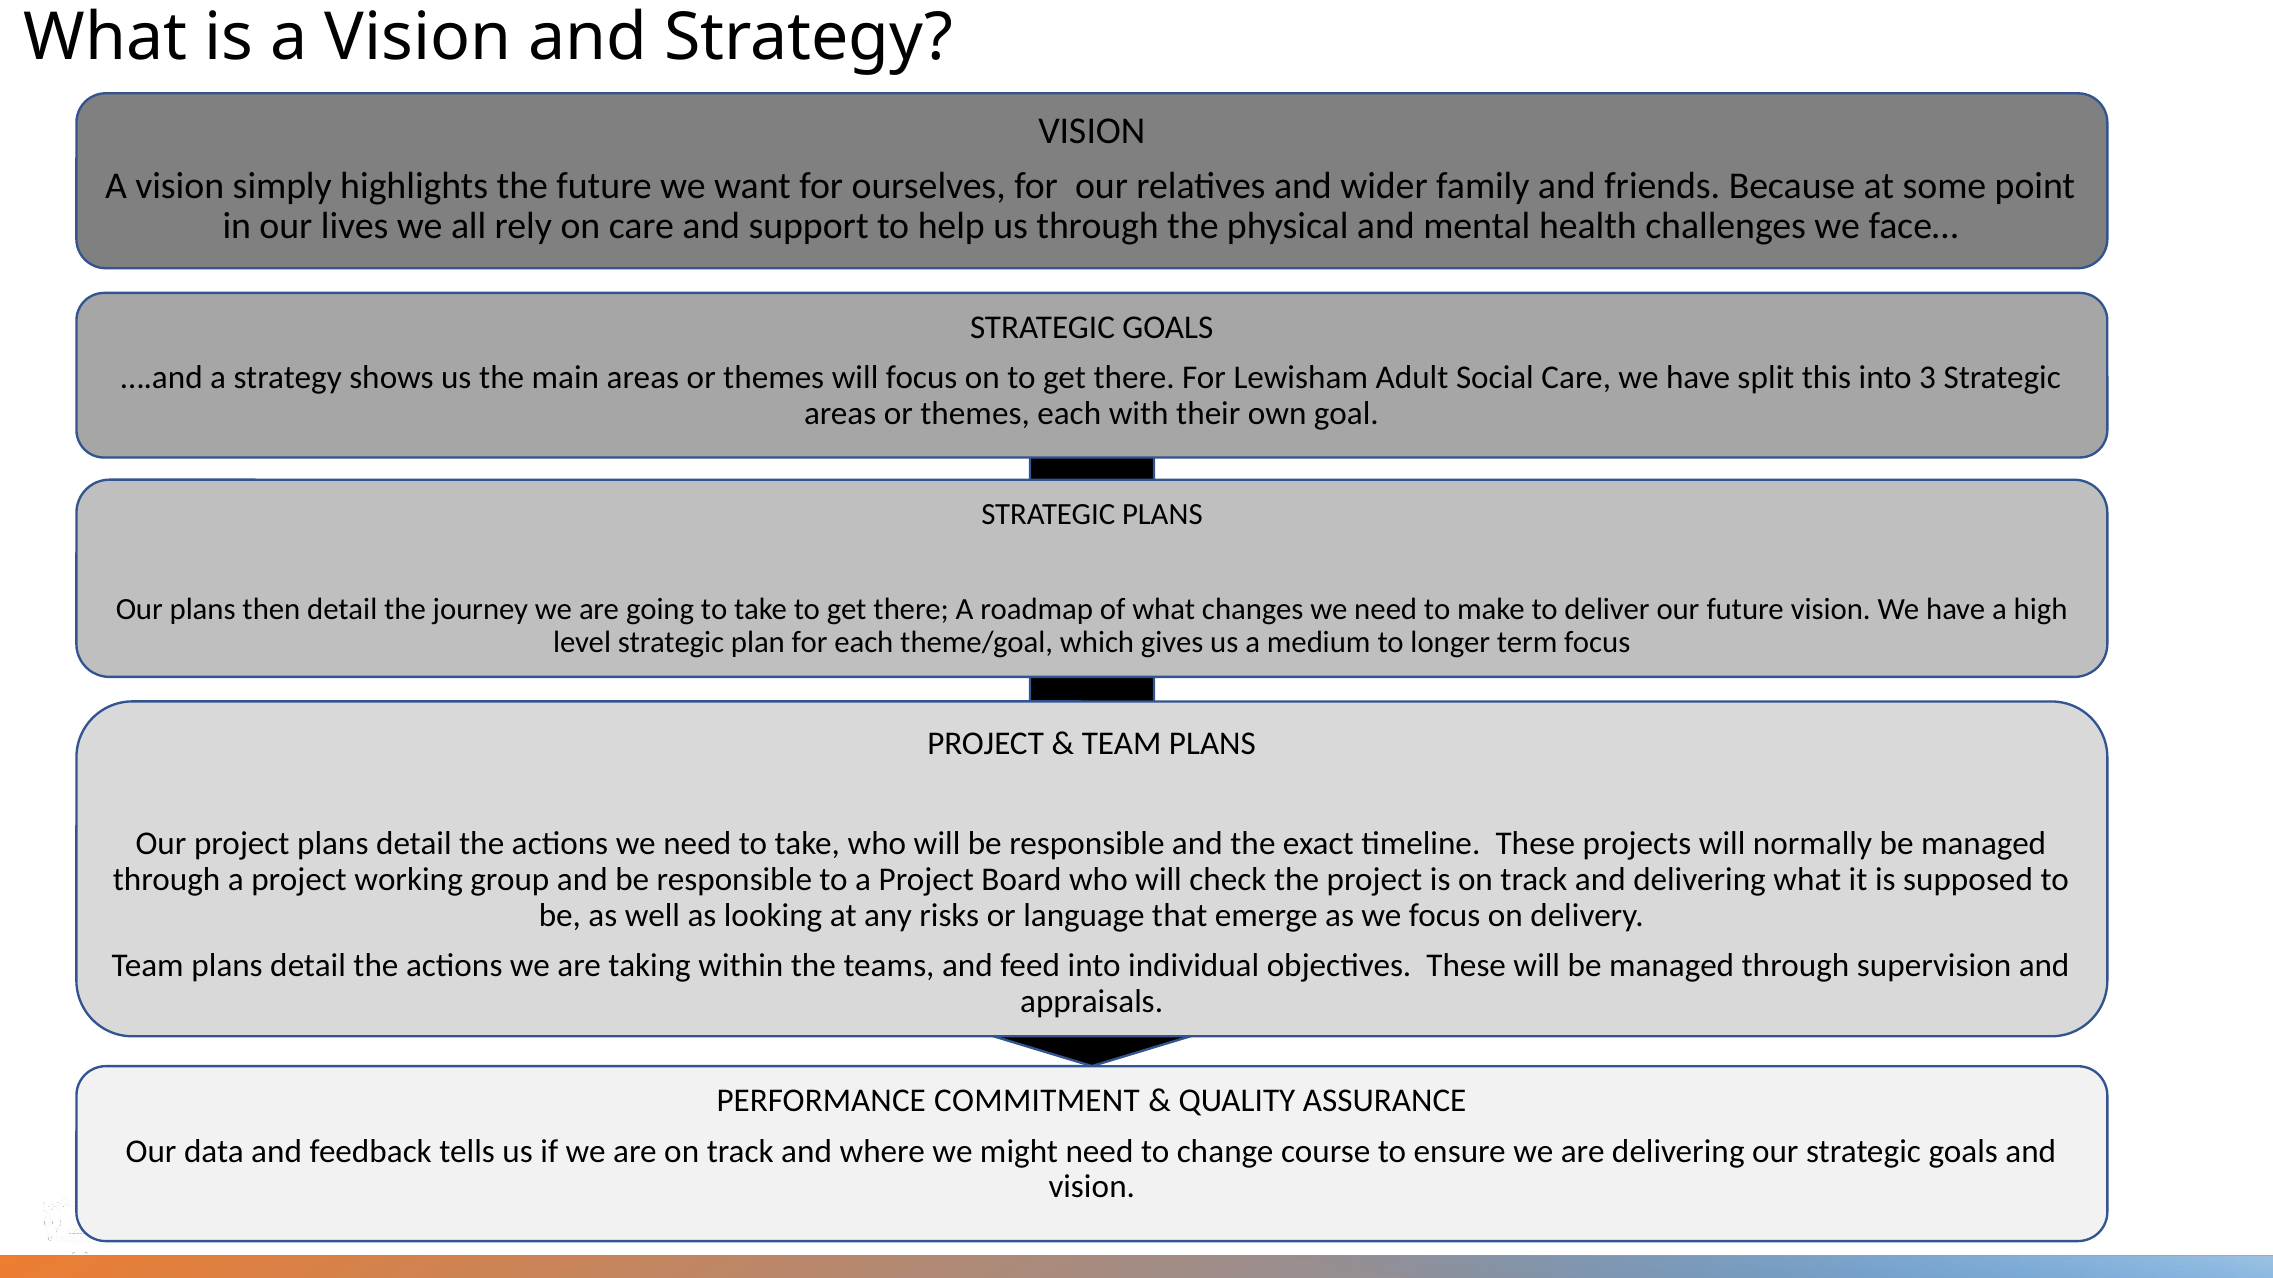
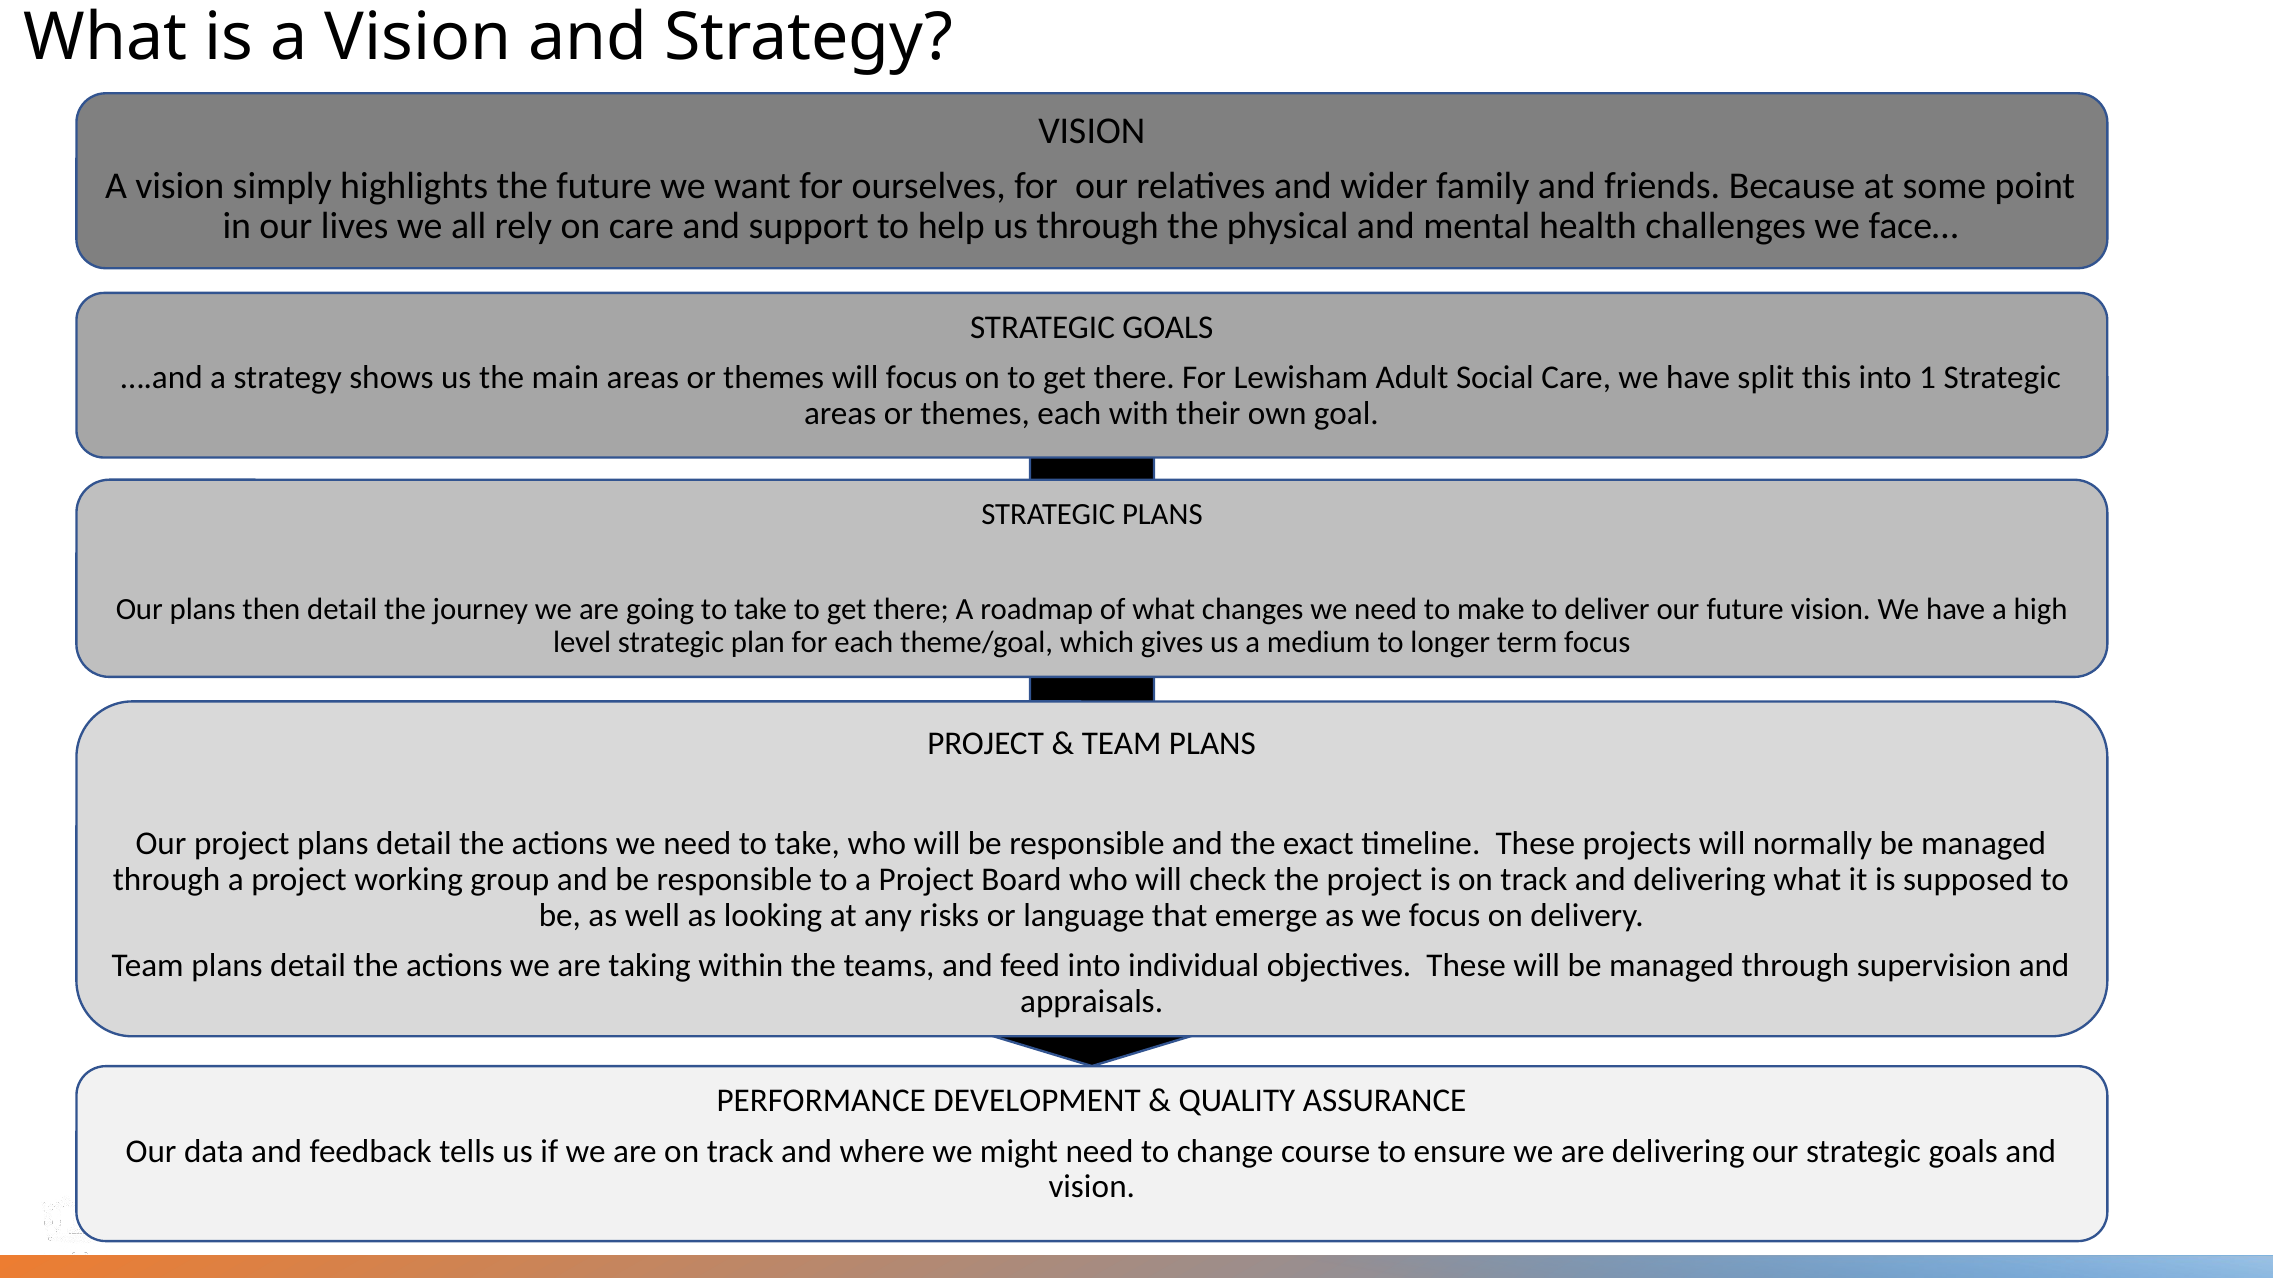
3: 3 -> 1 (1928, 377)
COMMITMENT: COMMITMENT -> DEVELOPMENT (1037, 1101)
